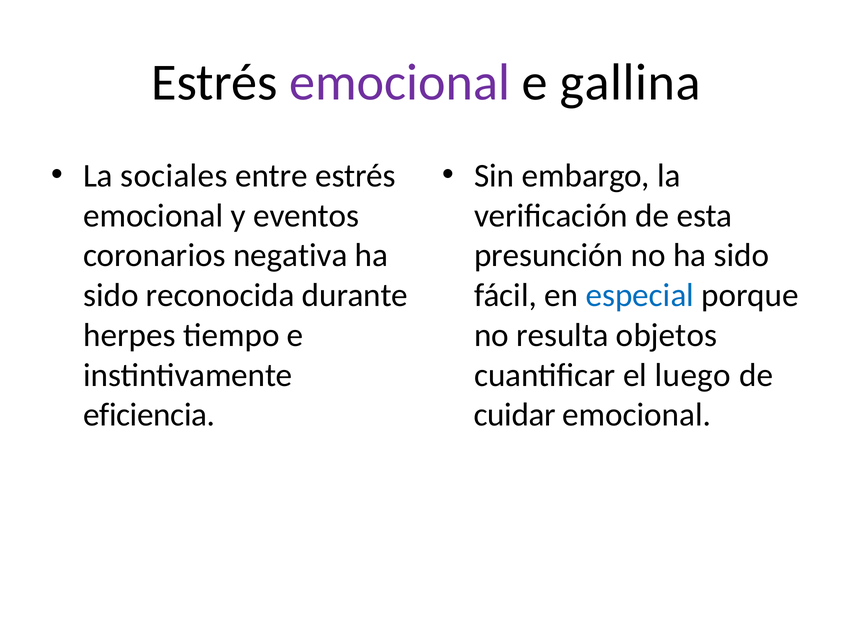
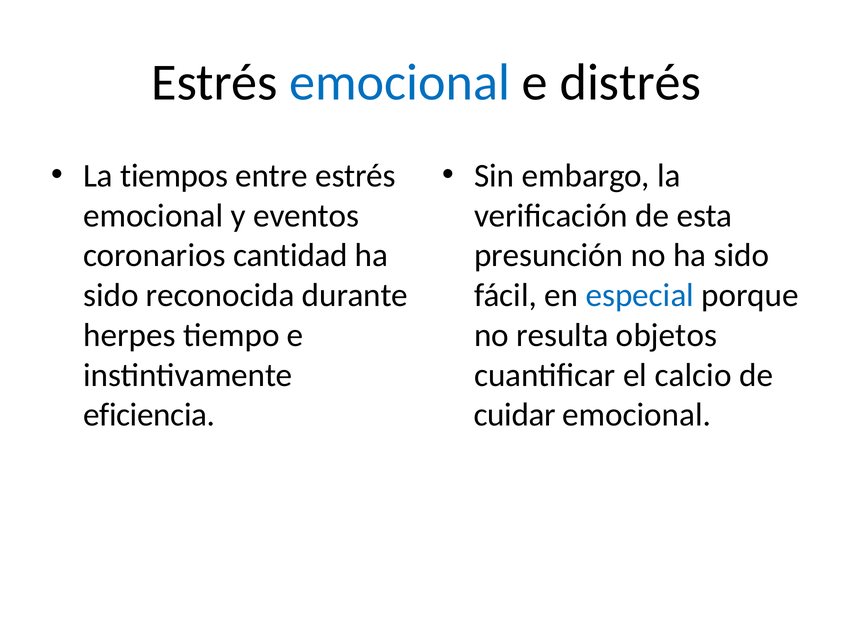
emocional colour: purple -> blue (400, 83)
gallina: gallina -> distrés (630, 83)
sociales: sociales -> tiempos (174, 176)
negativa: negativa -> cantidad (290, 255)
luego: luego -> calcio (693, 375)
